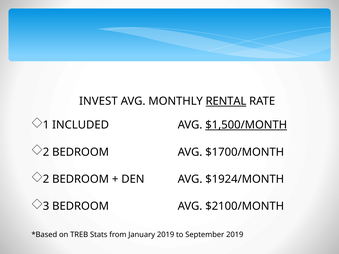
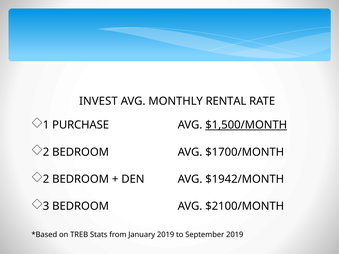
RENTAL underline: present -> none (226, 101)
INCLUDED: INCLUDED -> PURCHASE (81, 125)
$1924/MONTH: $1924/MONTH -> $1942/MONTH (245, 179)
